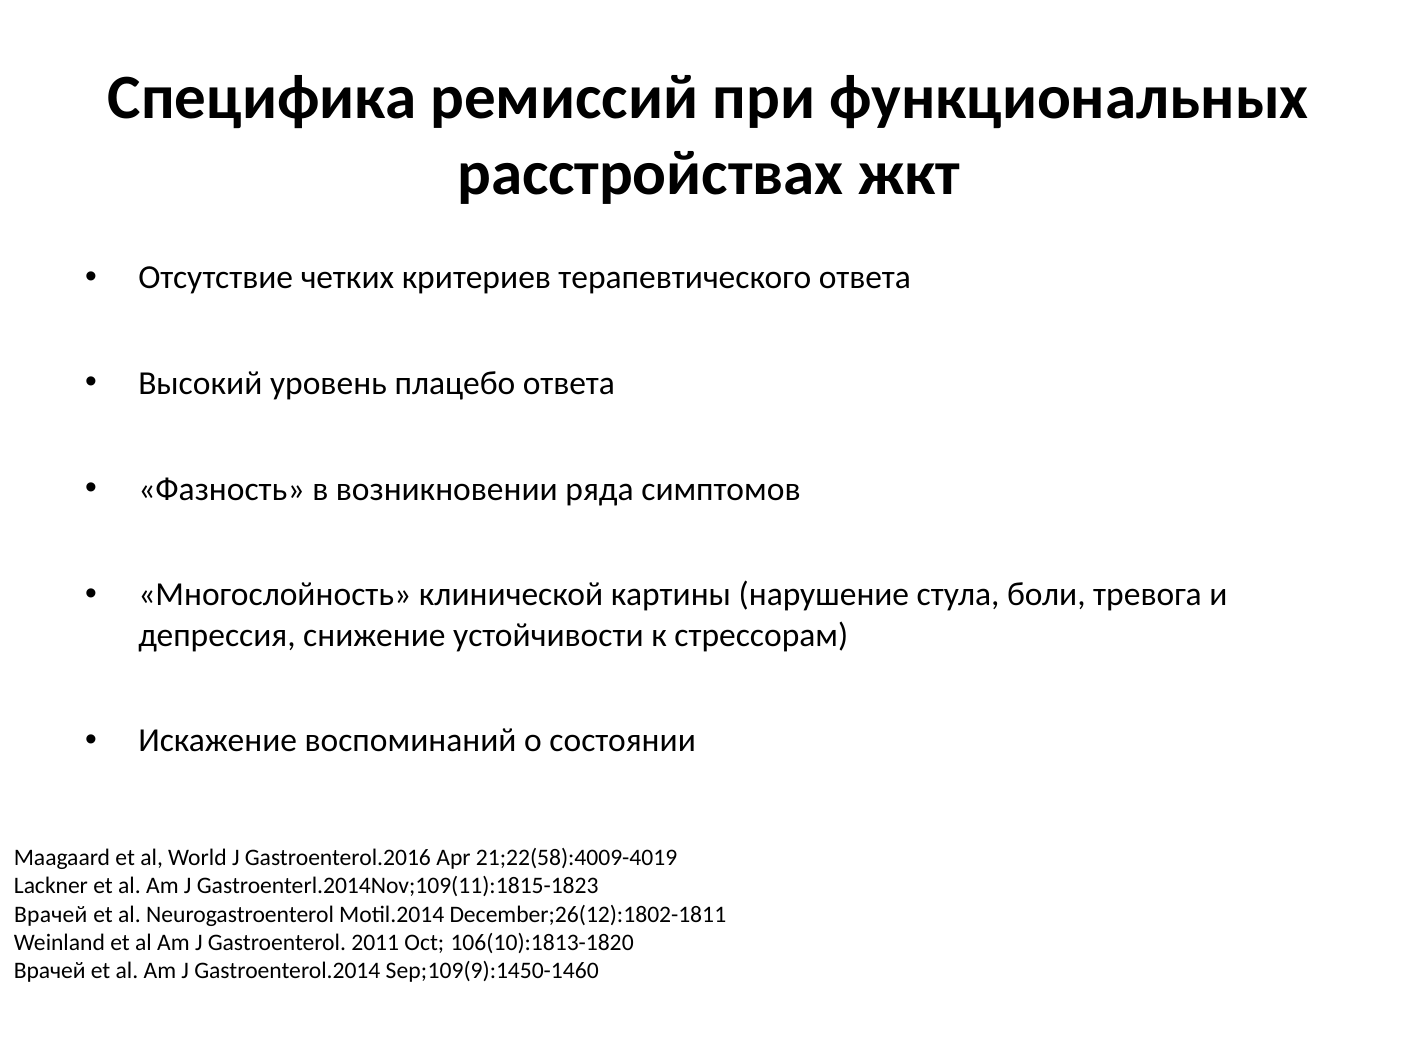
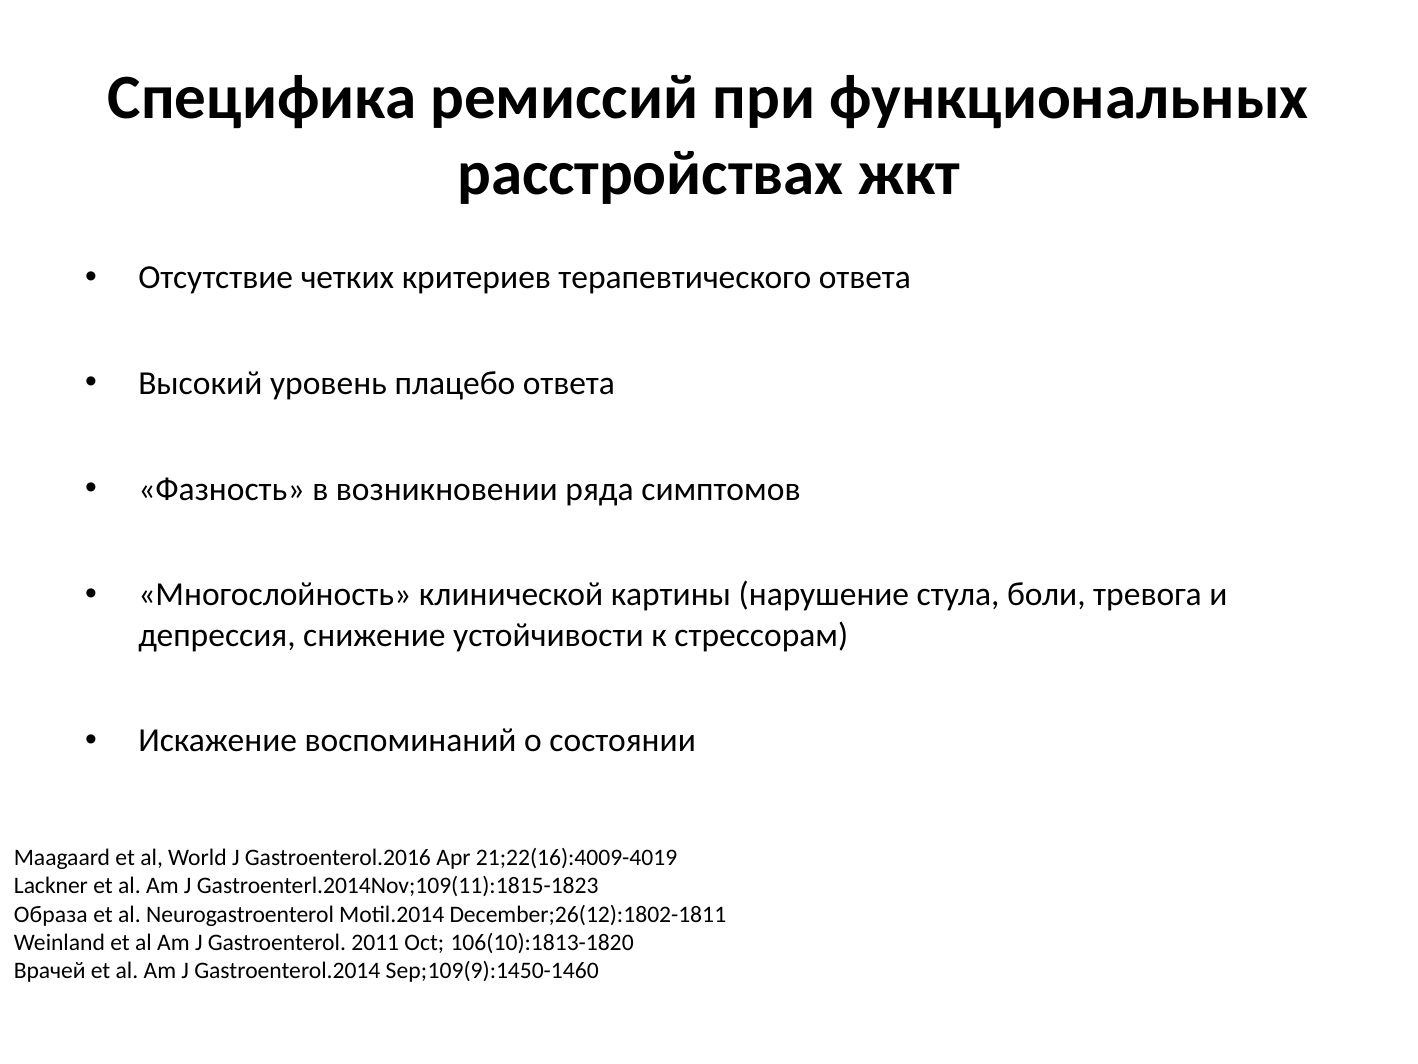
21;22(58):4009-4019: 21;22(58):4009-4019 -> 21;22(16):4009-4019 (577, 857)
Врачей: Врачей -> Образа (51, 914)
